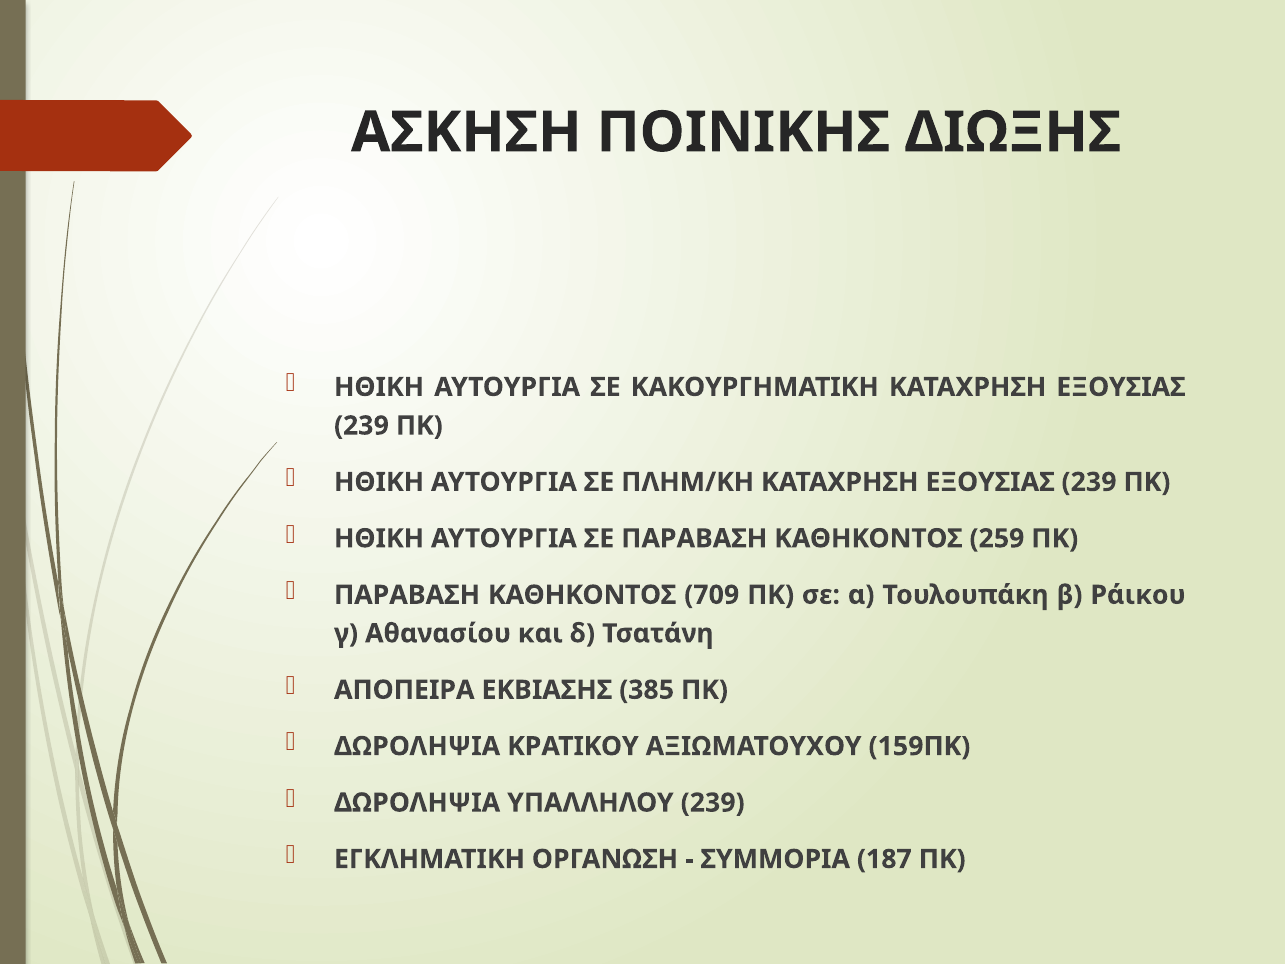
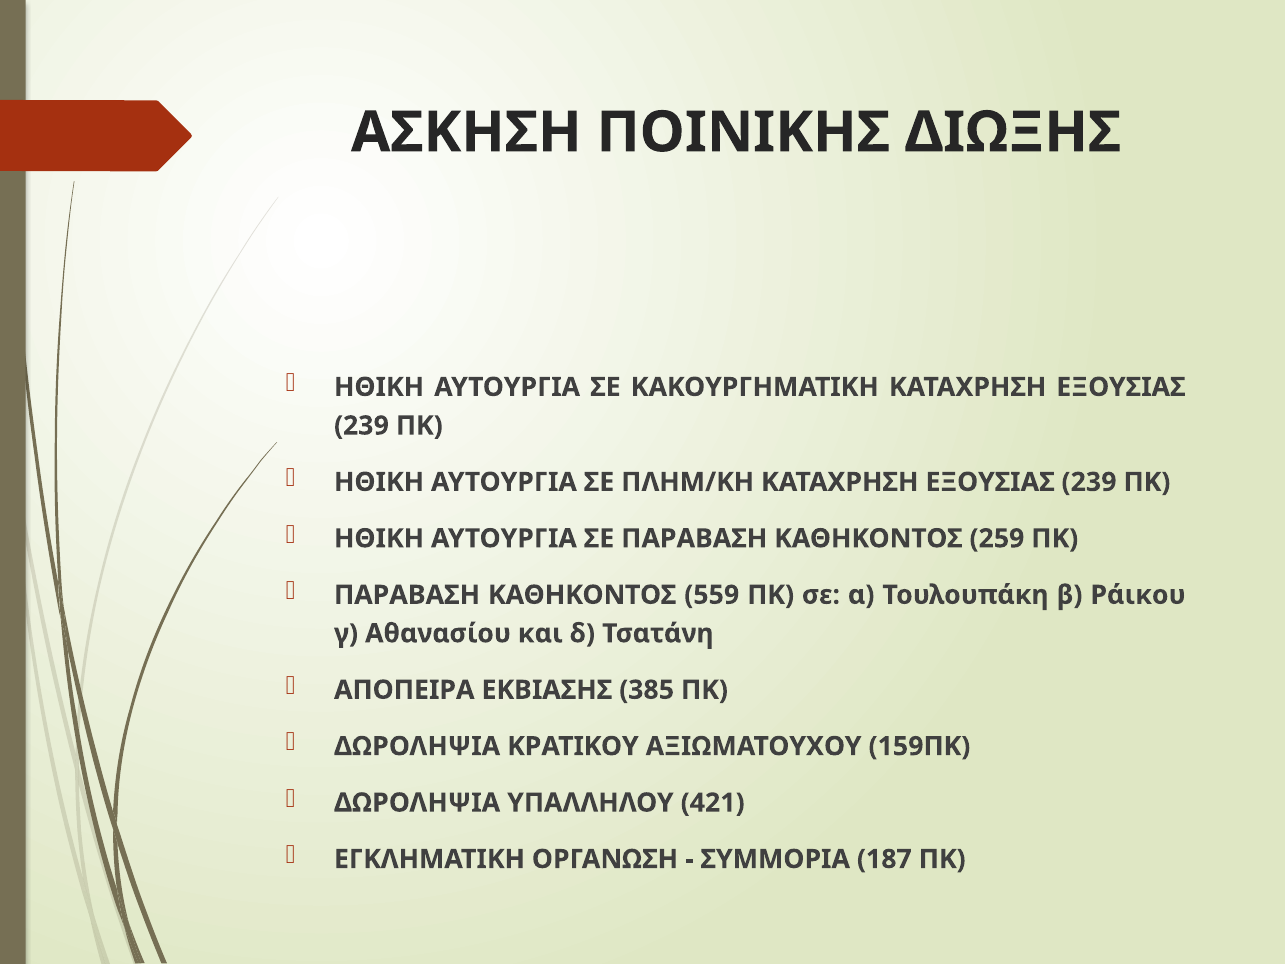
709: 709 -> 559 (712, 595)
ΥΠΑΛΛΗΛΟΥ 239: 239 -> 421 (713, 803)
